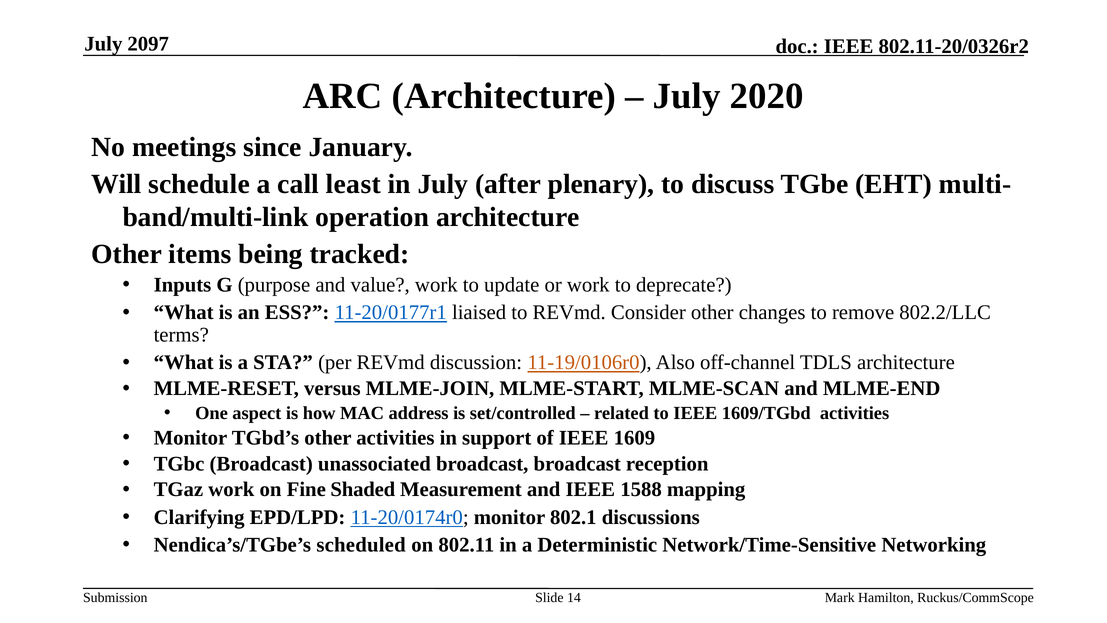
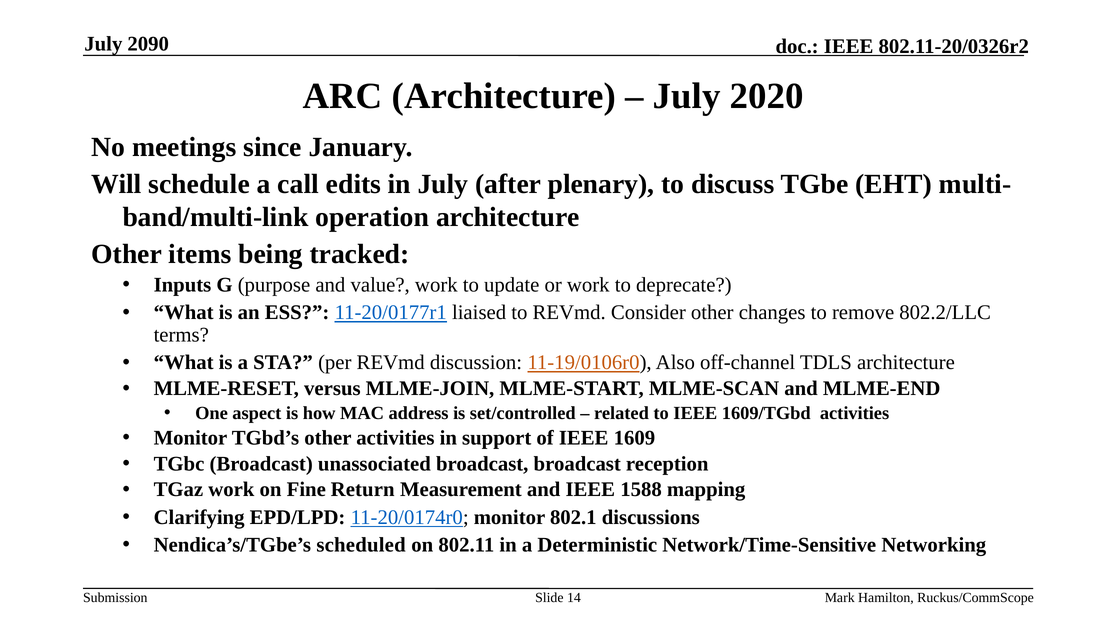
2097: 2097 -> 2090 (148, 44)
least: least -> edits (354, 184)
Shaded: Shaded -> Return (363, 489)
